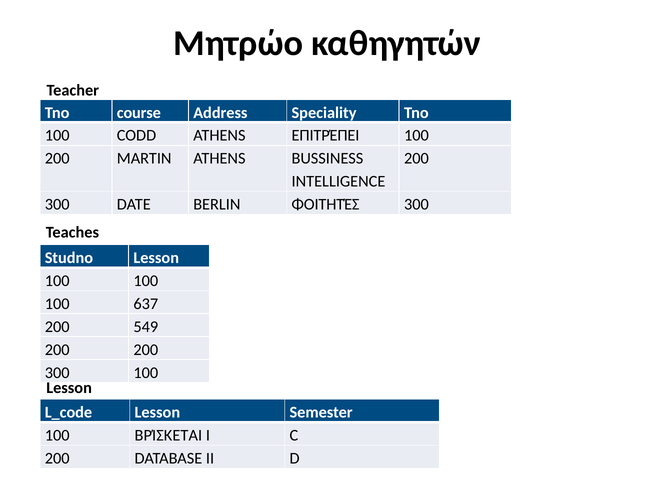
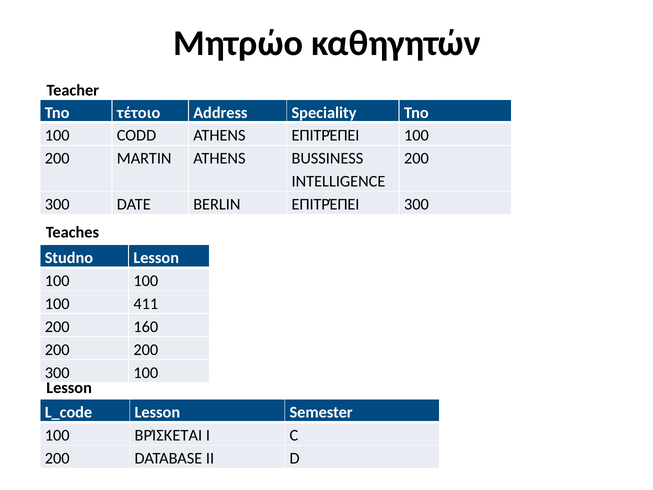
course: course -> τέτοιο (139, 113)
BERLIN ΦΟΙΤΗΤΈΣ: ΦΟΙΤΗΤΈΣ -> ΕΠΙΤΡΈΠΕΙ (326, 204)
637: 637 -> 411 (146, 304)
549: 549 -> 160 (146, 327)
